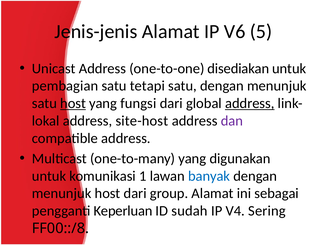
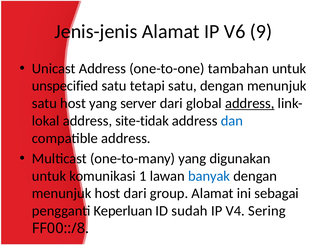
5: 5 -> 9 (261, 32)
disediakan: disediakan -> tambahan (238, 69)
pembagian: pembagian -> unspecified (65, 86)
host underline: present -> none (73, 103)
fungsi: fungsi -> server (138, 103)
site-host: site-host -> site-tidak (142, 121)
dan colour: purple -> blue (232, 121)
